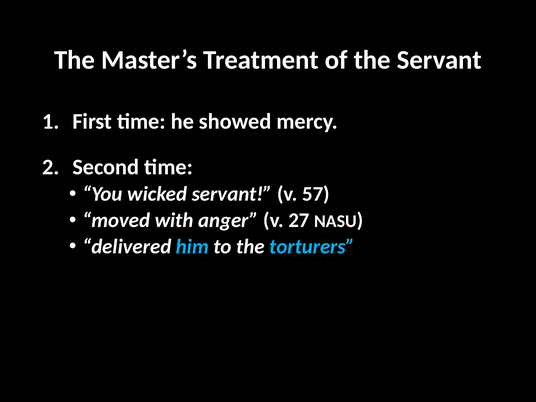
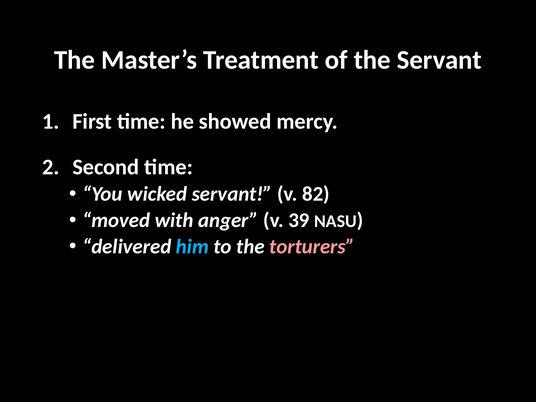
57: 57 -> 82 (316, 194)
27: 27 -> 39 (299, 220)
torturers colour: light blue -> pink (312, 246)
